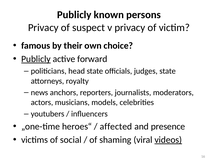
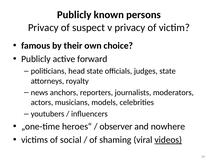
Publicly underline: present -> none (36, 59)
affected: affected -> observer (116, 126)
presence: presence -> nowhere (168, 126)
